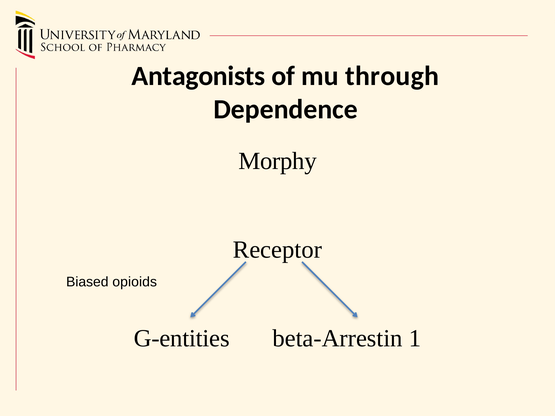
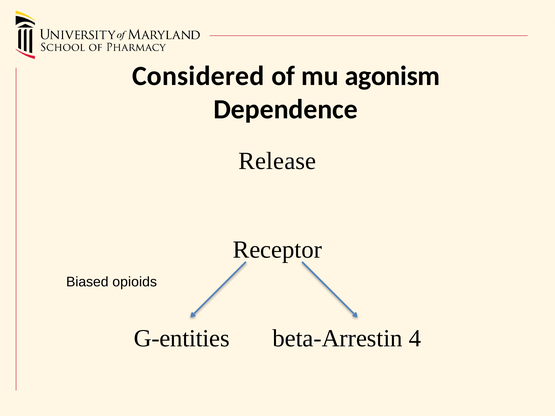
Antagonists: Antagonists -> Considered (198, 76)
through: through -> agonism (392, 76)
Morphy: Morphy -> Release (277, 161)
1: 1 -> 4 (415, 339)
